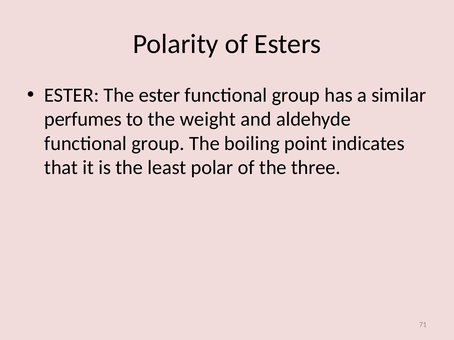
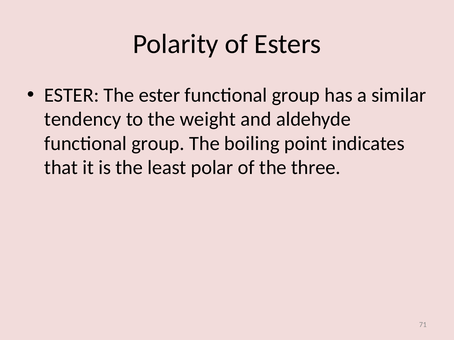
perfumes: perfumes -> tendency (83, 119)
